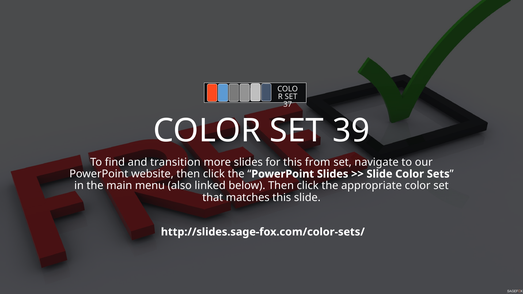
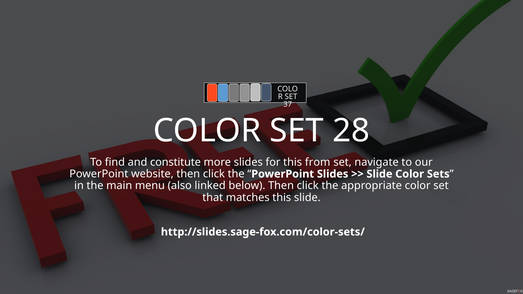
39: 39 -> 28 (351, 131)
transition: transition -> constitute (175, 162)
